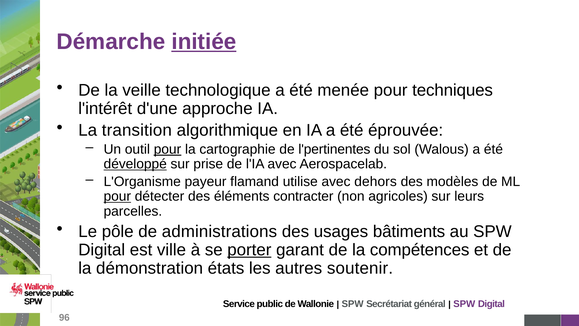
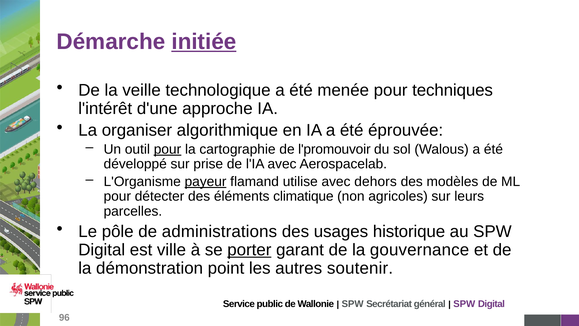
transition: transition -> organiser (137, 130)
l'pertinentes: l'pertinentes -> l'promouvoir (334, 149)
développé underline: present -> none (135, 164)
payeur underline: none -> present (206, 182)
pour underline: present -> none (117, 196)
contracter: contracter -> climatique (303, 196)
bâtiments: bâtiments -> historique (409, 231)
compétences: compétences -> gouvernance (420, 250)
états: états -> point (226, 268)
